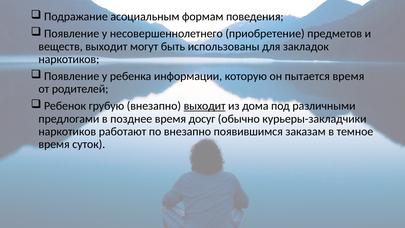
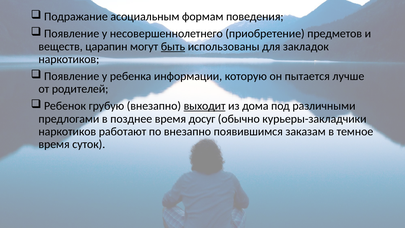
веществ выходит: выходит -> царапин (106, 46)
быть underline: none -> present (173, 46)
пытается время: время -> лучше (348, 76)
